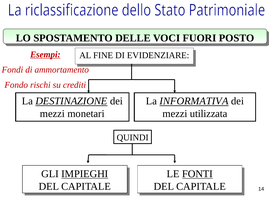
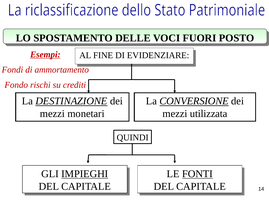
INFORMATIVA: INFORMATIVA -> CONVERSIONE (194, 101)
